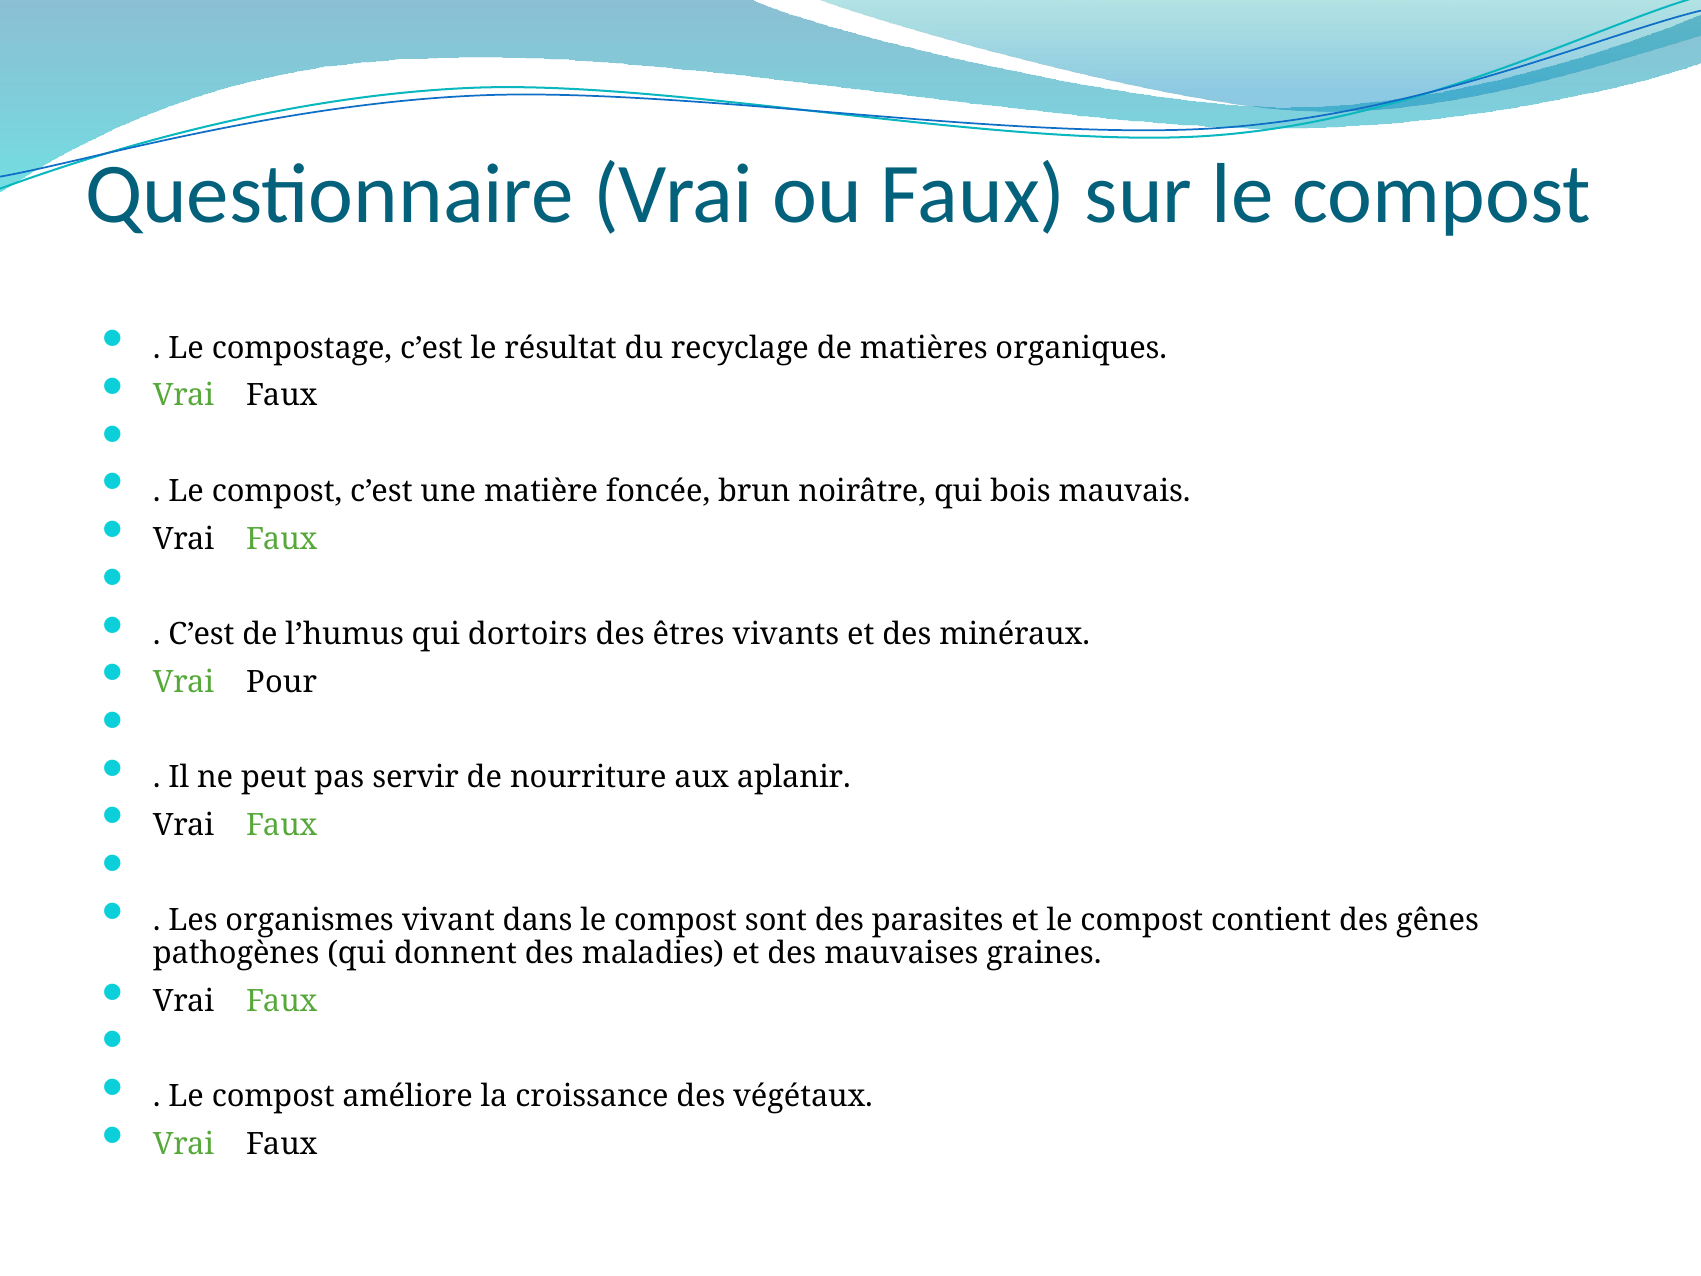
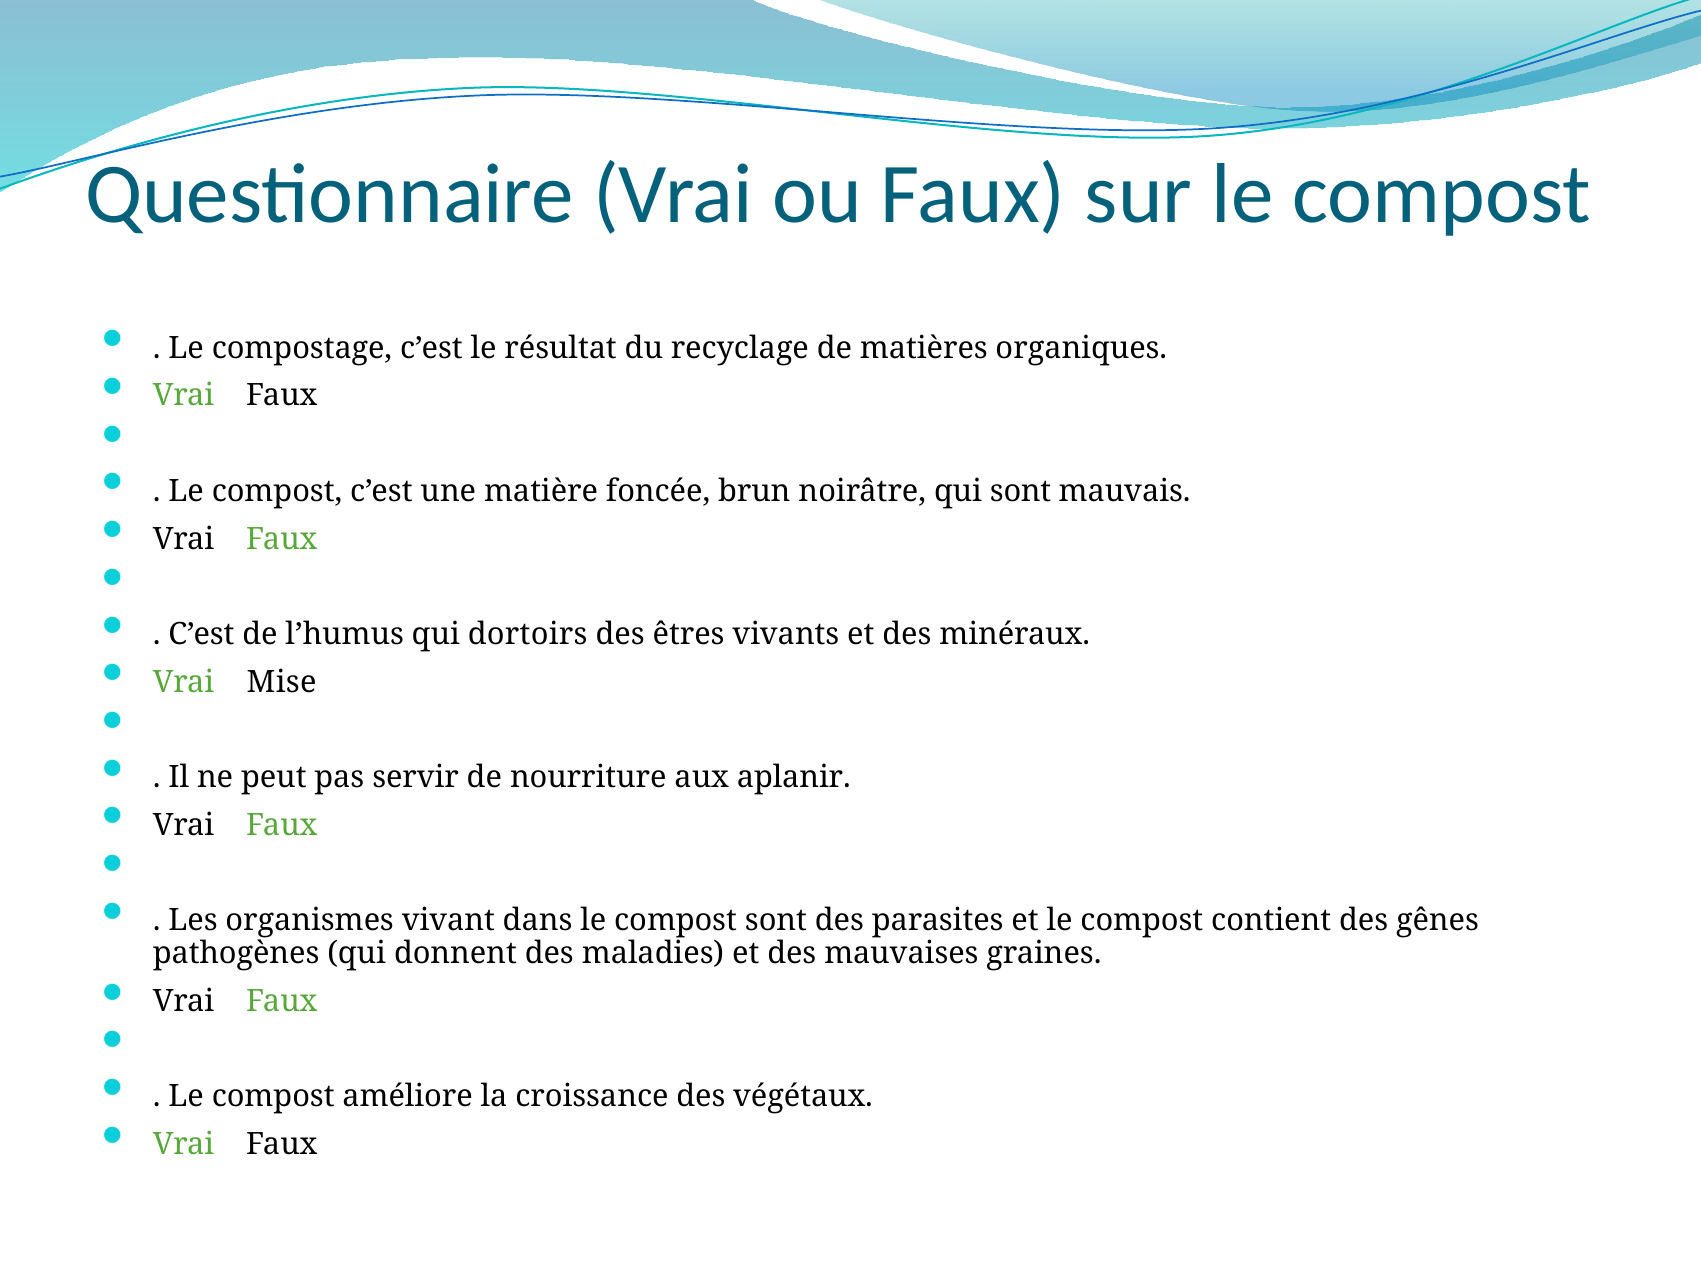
qui bois: bois -> sont (1021, 491)
Pour: Pour -> Mise (282, 682)
